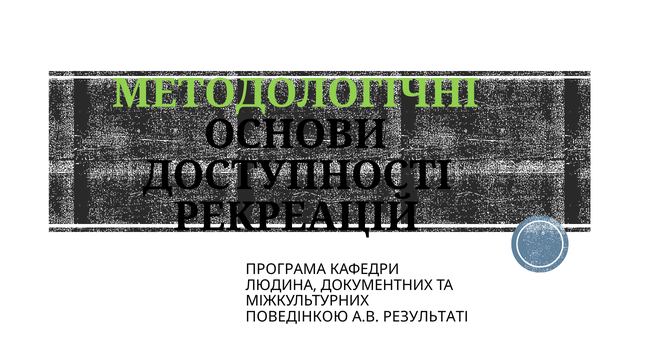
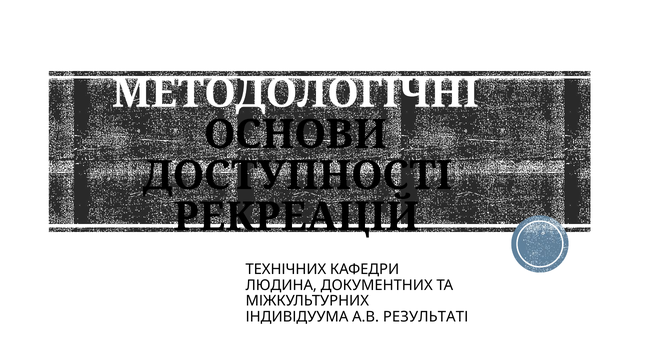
МЕТОДОЛОГІЧНІ colour: light green -> white (295, 94)
ПРОГРАМА: ПРОГРАМА -> ТЕХНІЧНИХ (286, 269)
ПОВЕДІНКОЮ: ПОВЕДІНКОЮ -> ІНДИВІДУУМА (297, 317)
